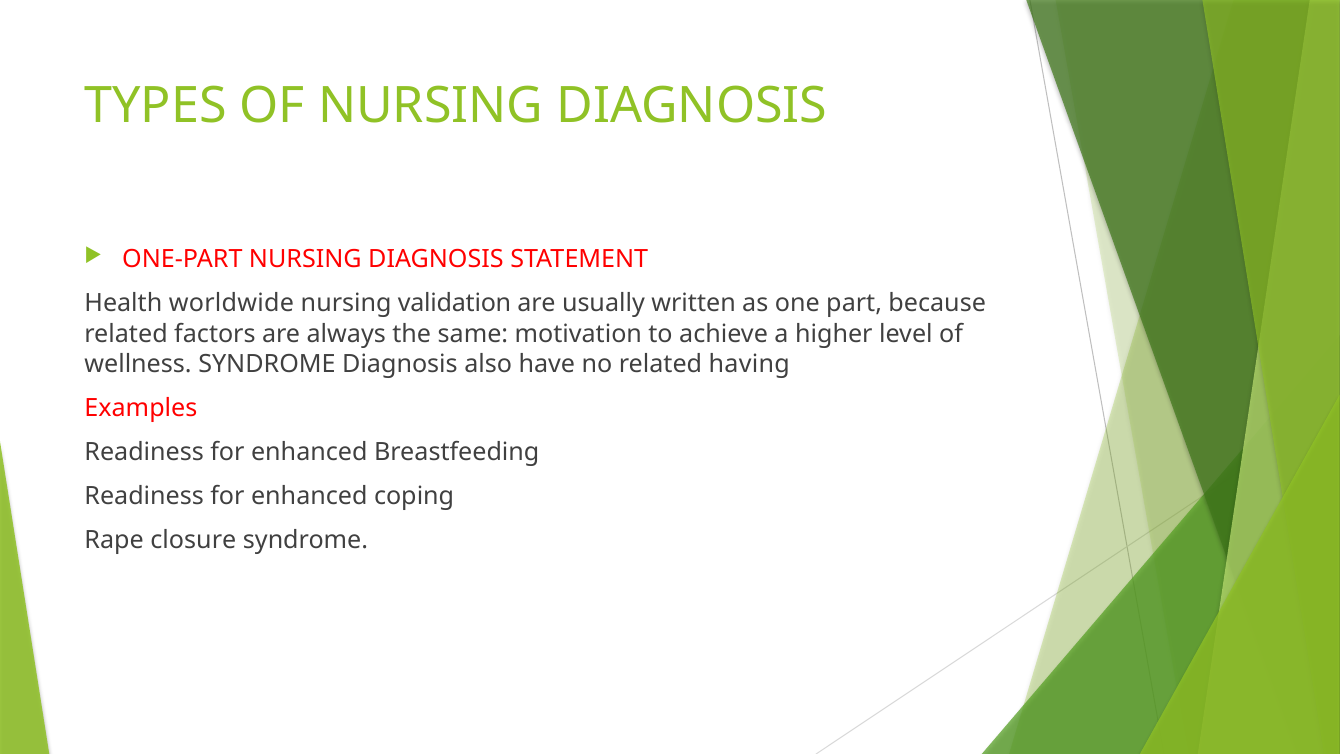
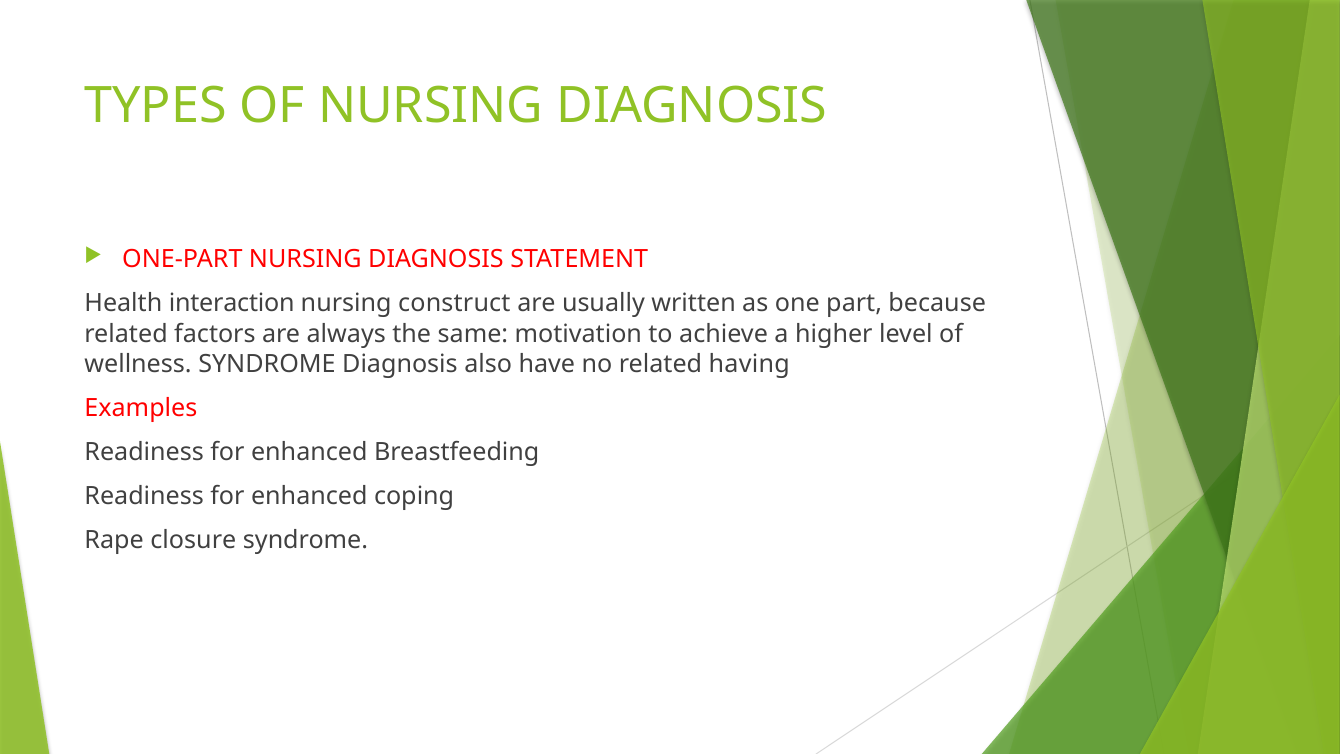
worldwide: worldwide -> interaction (232, 303)
validation: validation -> construct (454, 303)
